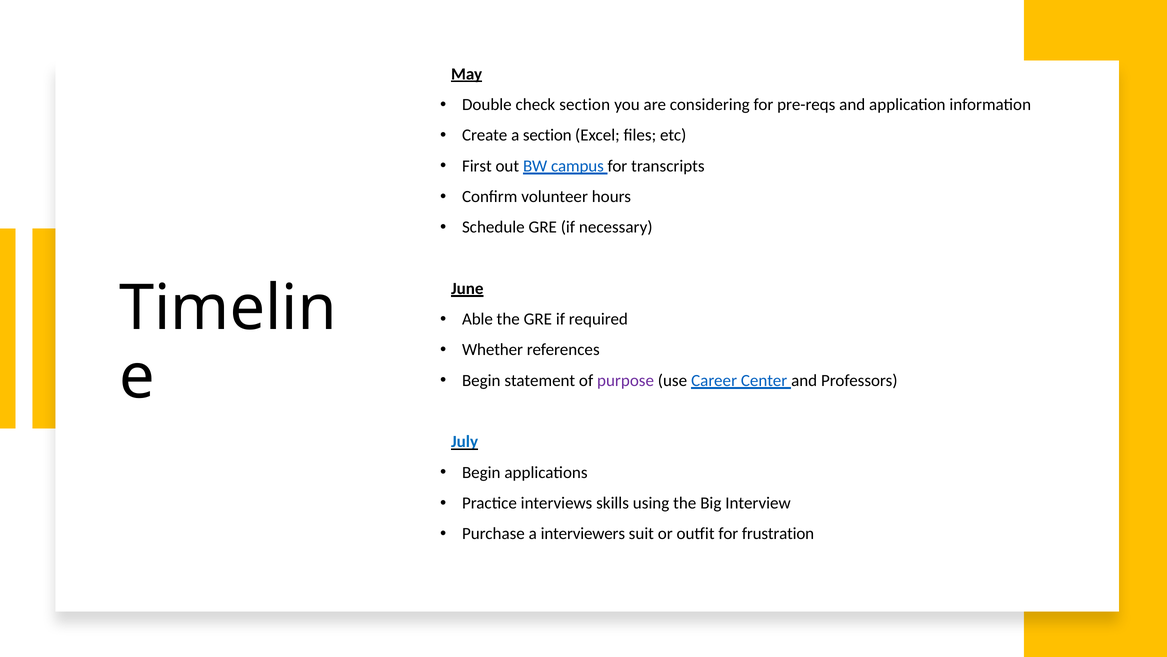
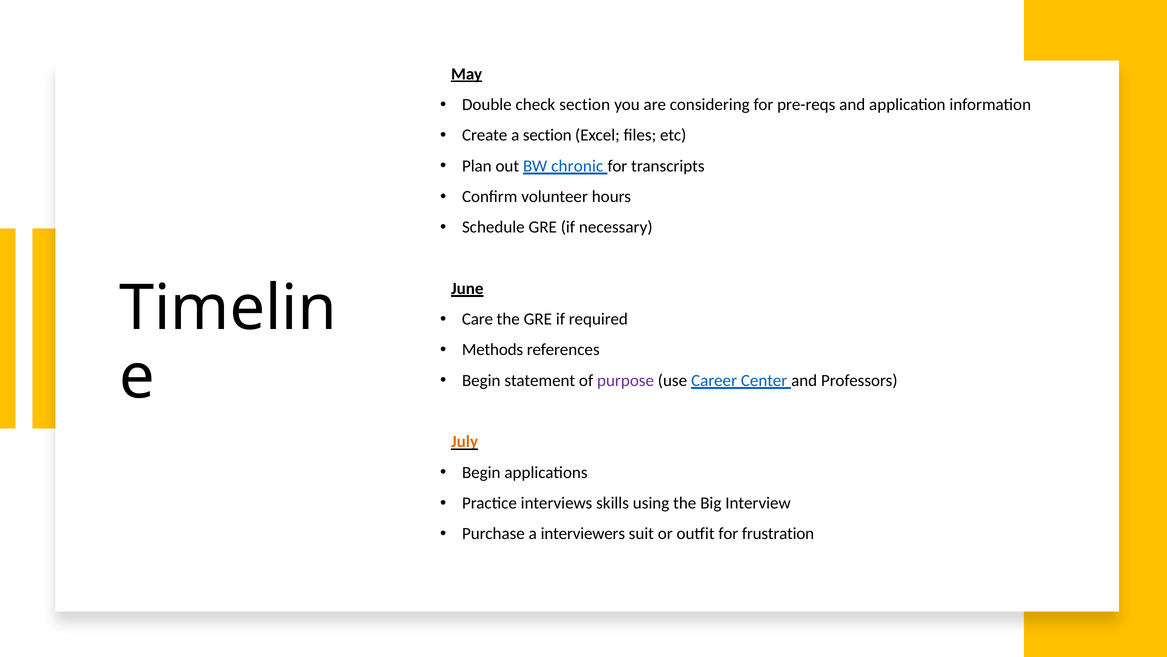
First: First -> Plan (477, 166)
campus: campus -> chronic (577, 166)
Able: Able -> Care (477, 319)
Whether: Whether -> Methods (493, 349)
July colour: blue -> orange (465, 441)
